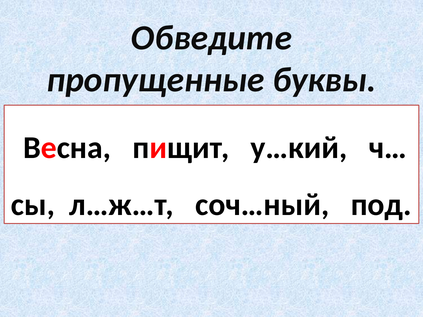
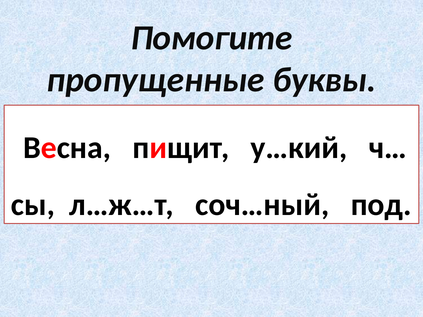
Обведите: Обведите -> Помогите (212, 38)
